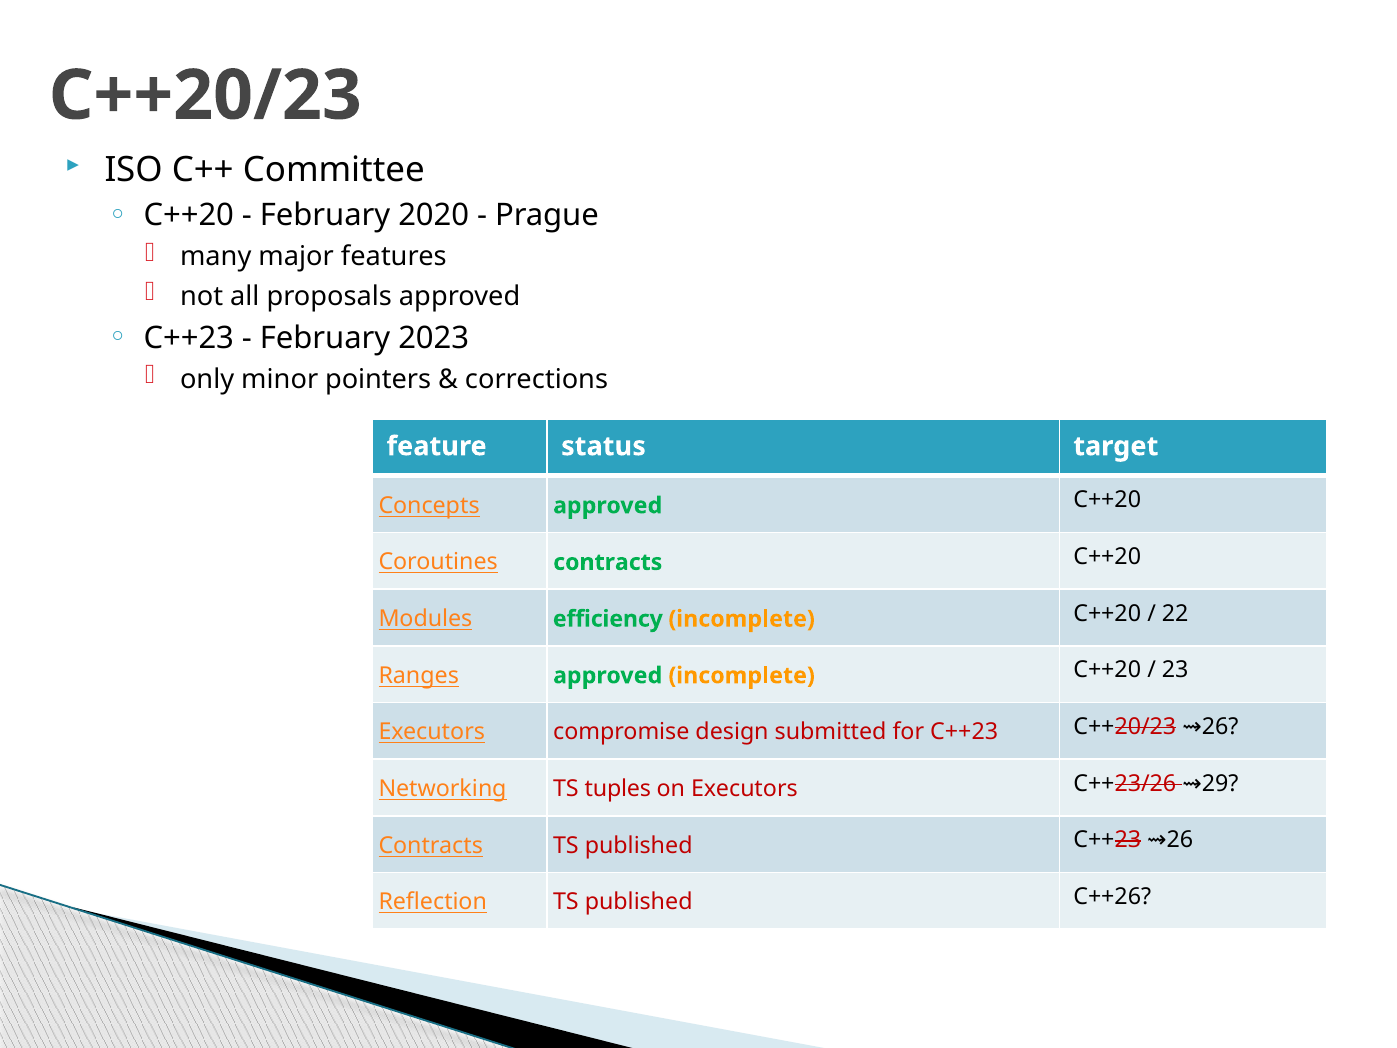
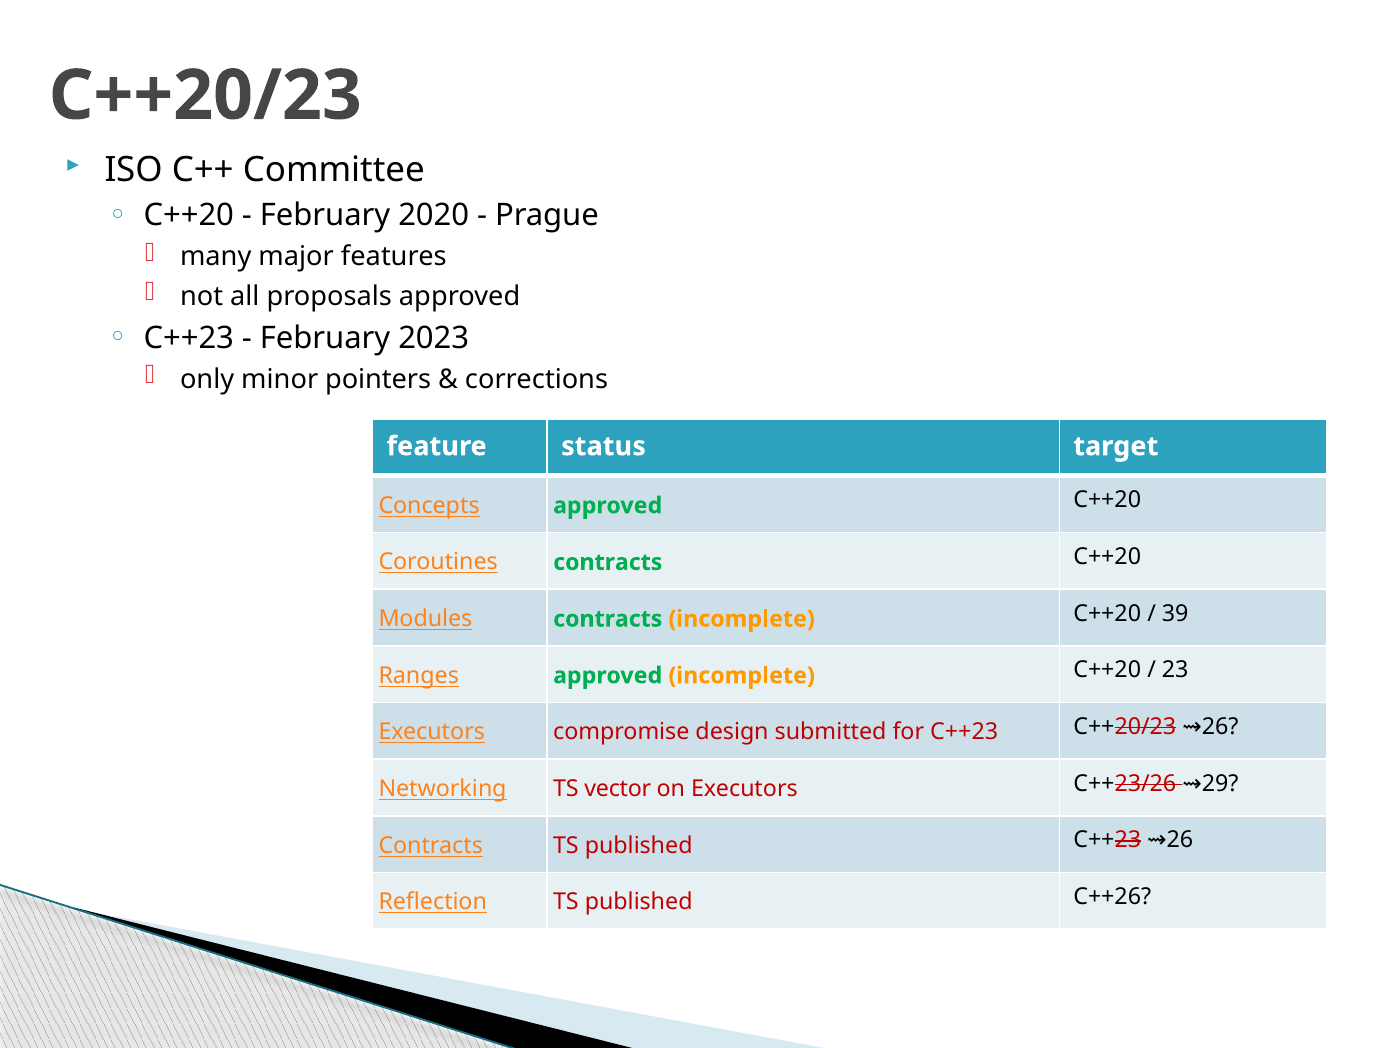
Modules efficiency: efficiency -> contracts (608, 619)
22: 22 -> 39 (1175, 613)
tuples: tuples -> vector (618, 789)
